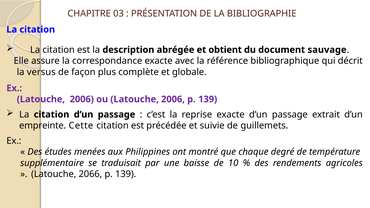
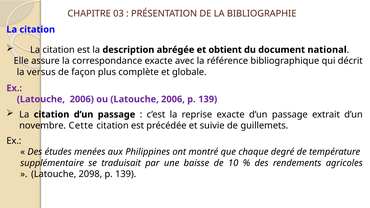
sauvage: sauvage -> national (327, 50)
empreinte: empreinte -> novembre (43, 126)
2066: 2066 -> 2098 (90, 174)
